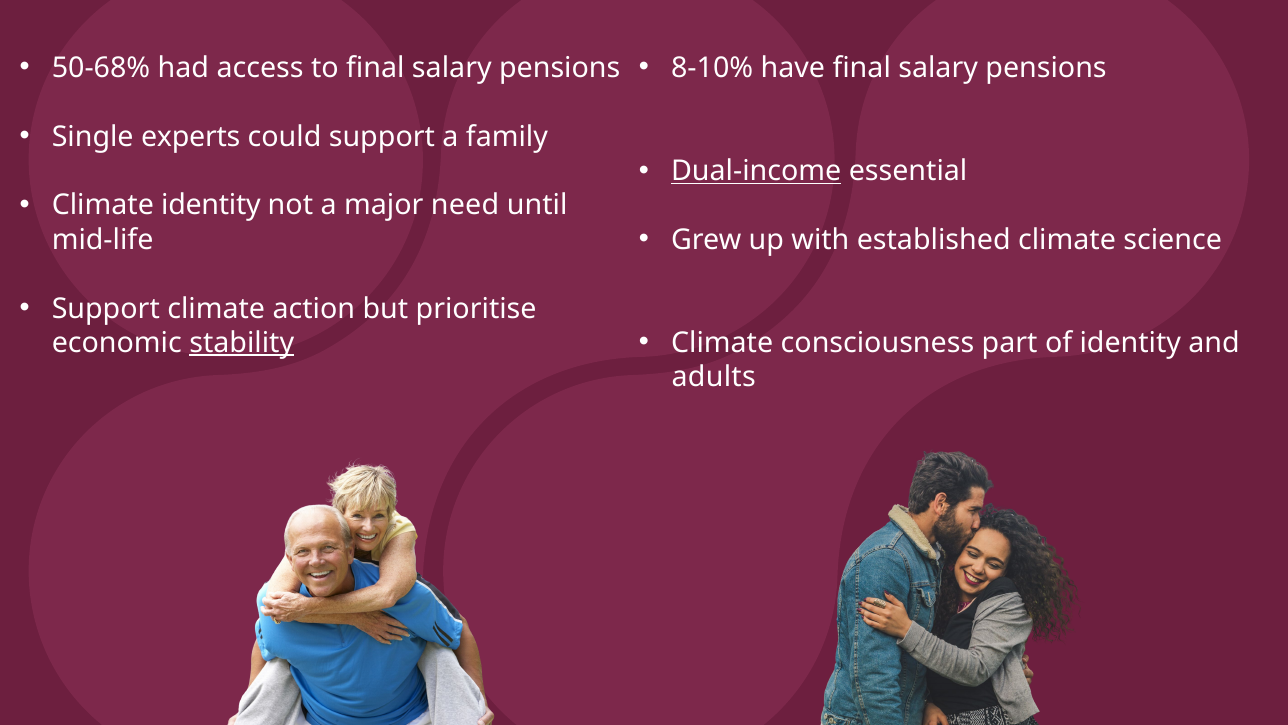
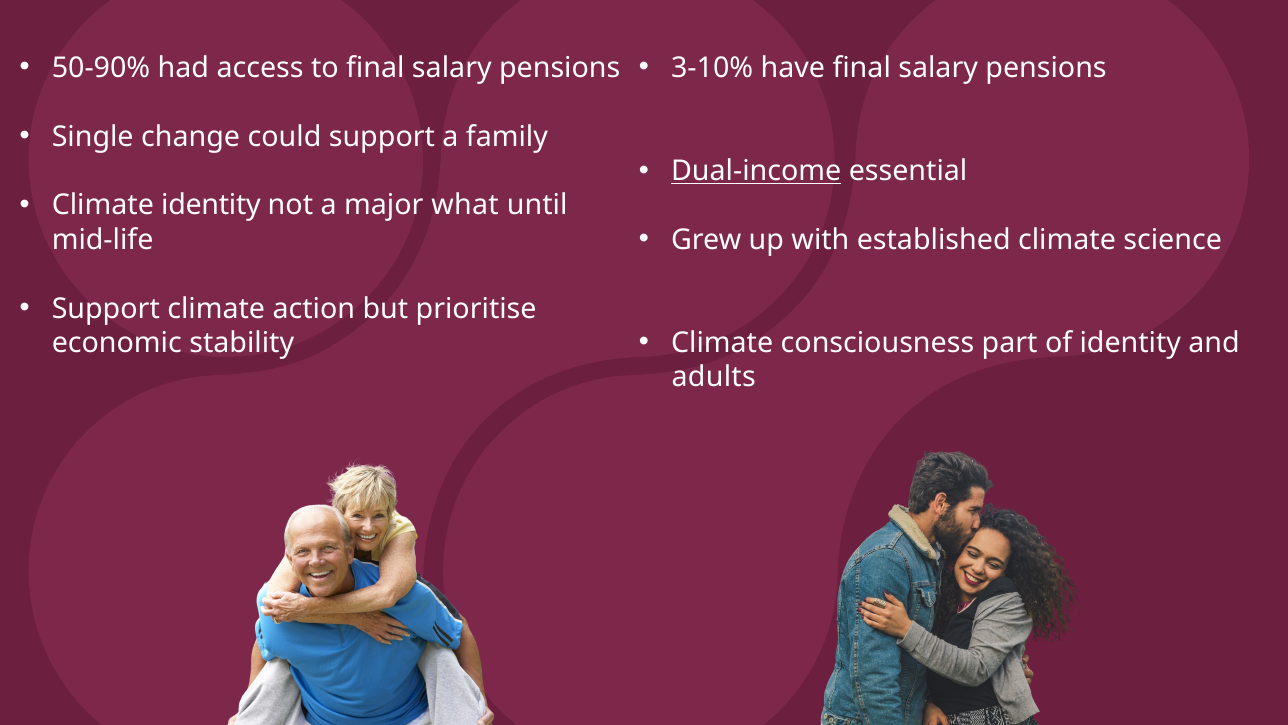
50-68%: 50-68% -> 50-90% (101, 68)
8-10%: 8-10% -> 3-10% (712, 68)
experts: experts -> change (191, 137)
need: need -> what (465, 205)
stability underline: present -> none (242, 343)
